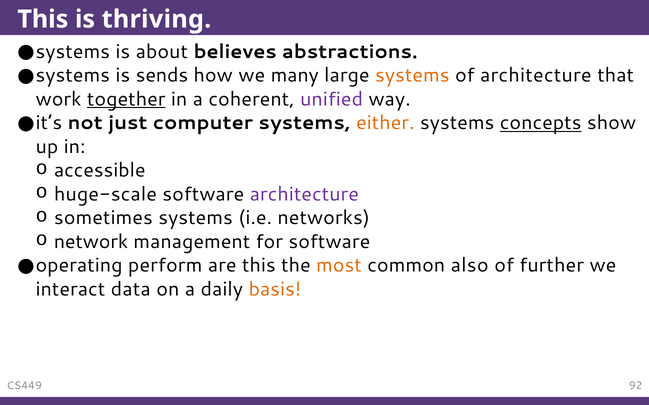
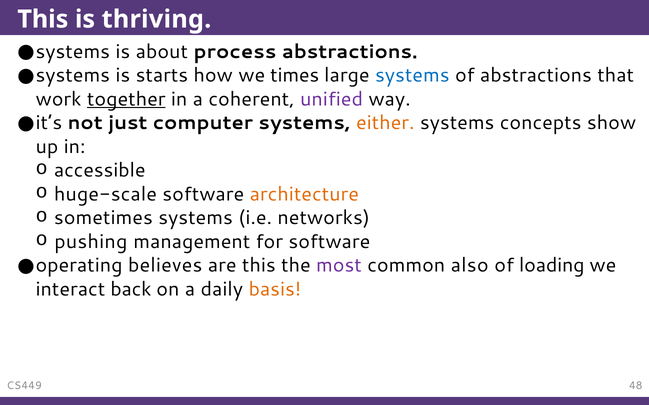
believes: believes -> process (235, 52)
sends: sends -> starts (162, 75)
many: many -> times (295, 75)
systems colour: orange -> blue (412, 75)
of architecture: architecture -> abstractions (536, 75)
concepts underline: present -> none (541, 123)
architecture colour: purple -> orange (304, 194)
network: network -> pushing (91, 242)
perform: perform -> believes (165, 266)
most colour: orange -> purple (339, 266)
further: further -> loading (552, 266)
data: data -> back (131, 290)
92: 92 -> 48 (636, 386)
